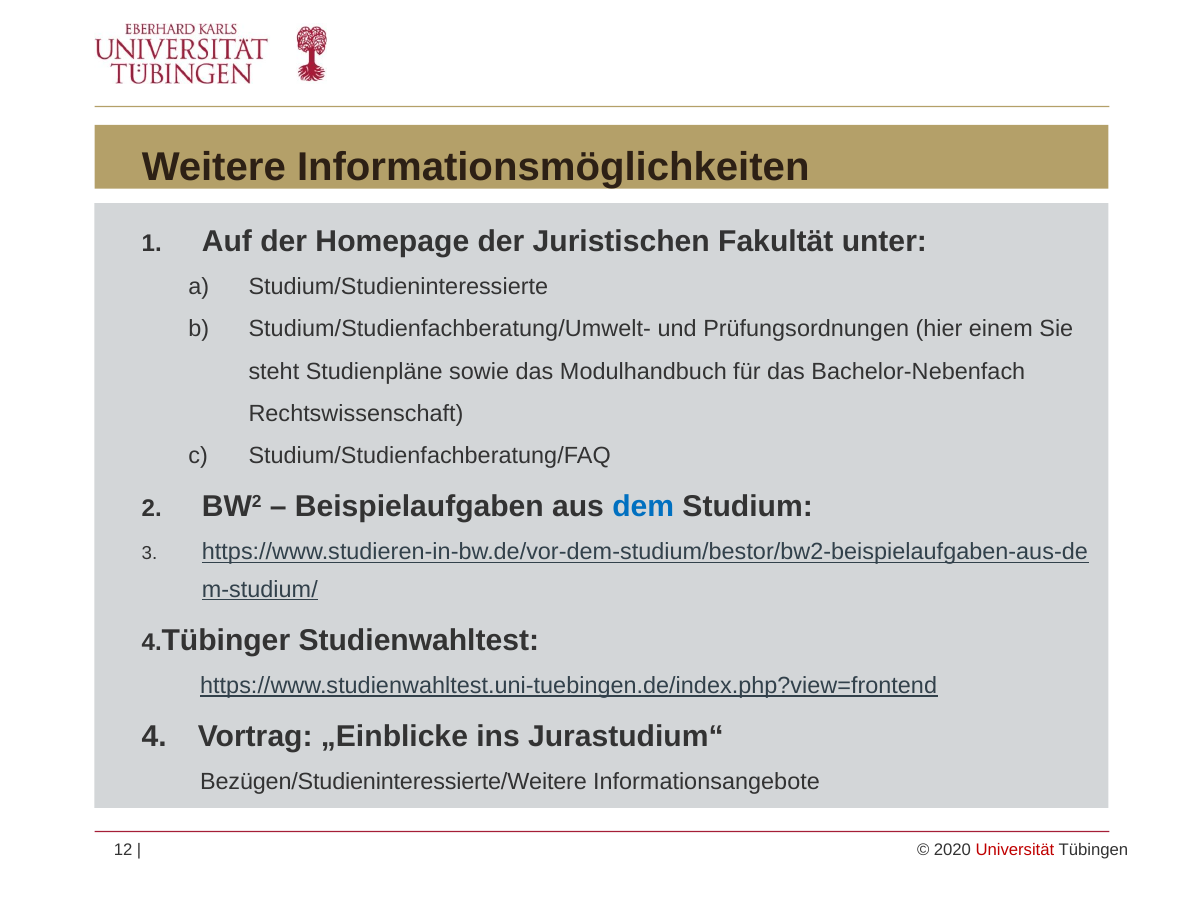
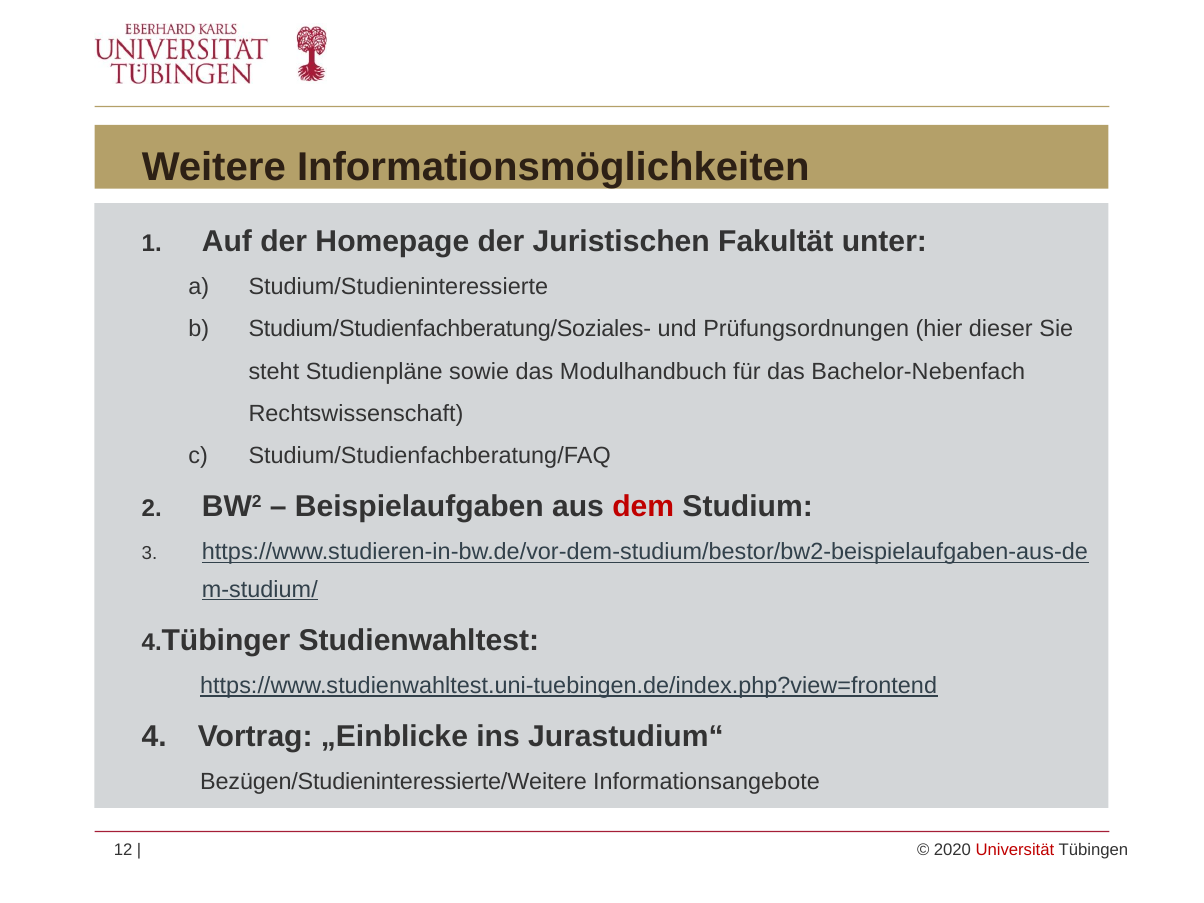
Studium/Studienfachberatung/Umwelt-: Studium/Studienfachberatung/Umwelt- -> Studium/Studienfachberatung/Soziales- (450, 329)
einem: einem -> dieser (1001, 329)
dem colour: blue -> red (643, 506)
